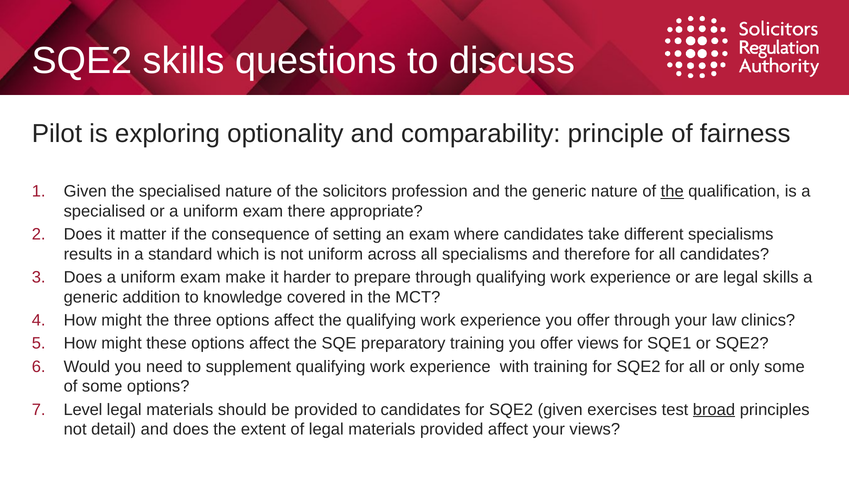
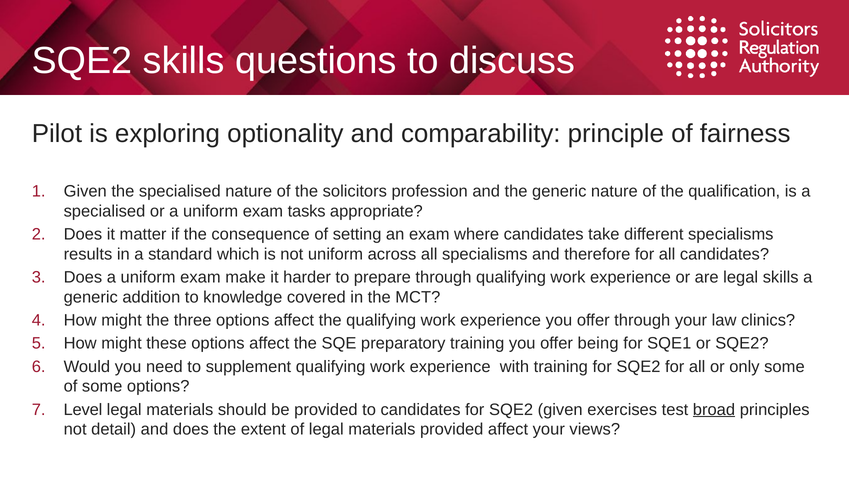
the underline: present -> none (672, 191)
there: there -> tasks (307, 211)
offer views: views -> being (598, 343)
